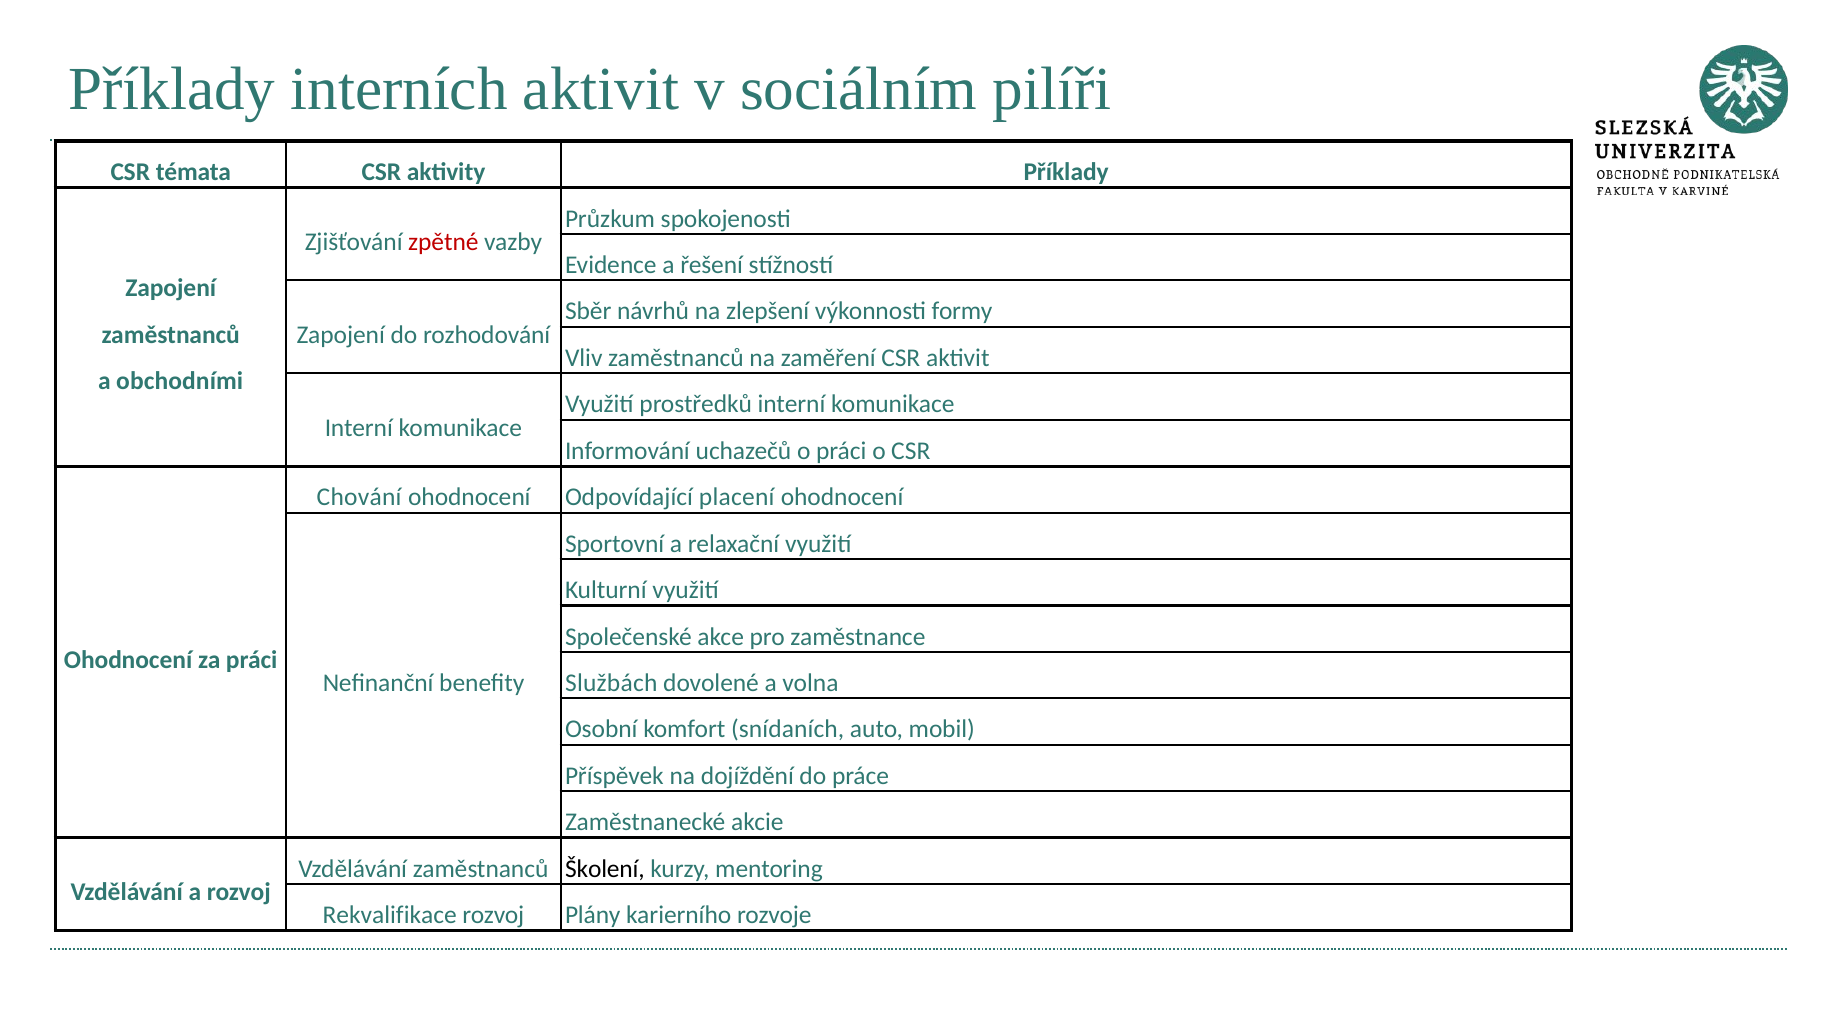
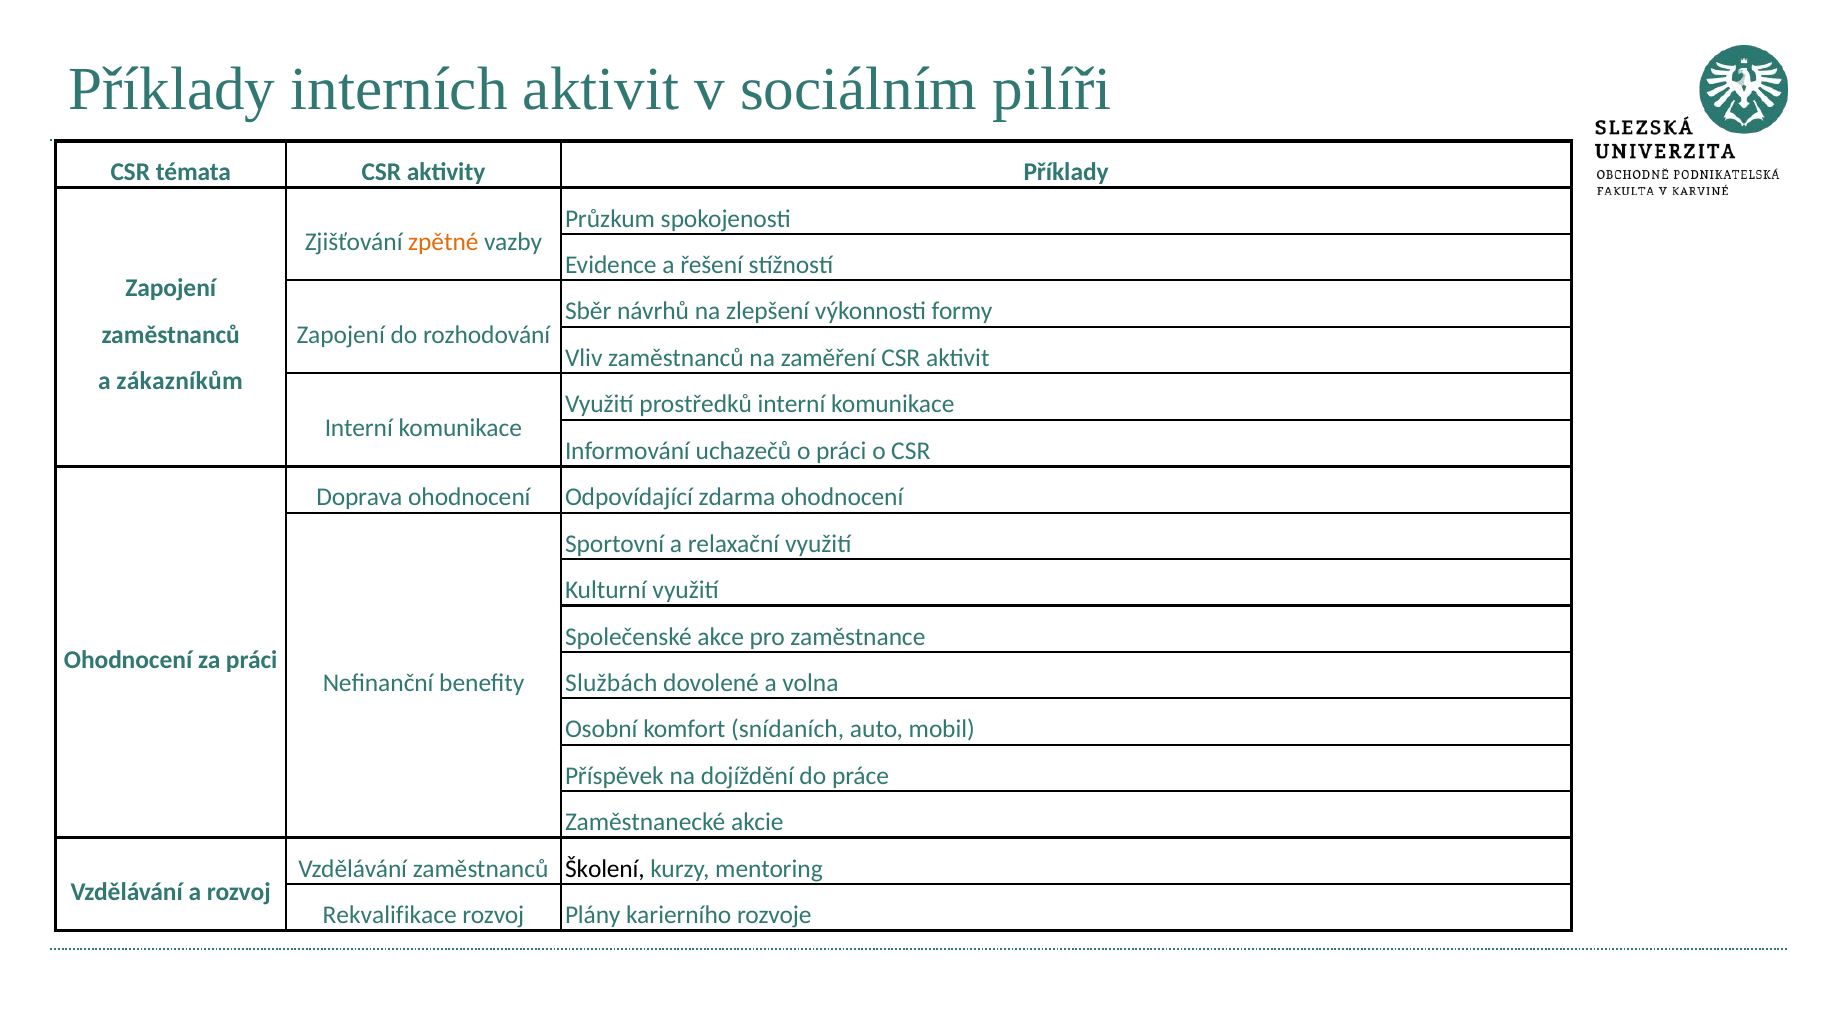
zpětné colour: red -> orange (443, 242)
obchodními: obchodními -> zákazníkům (180, 381)
Chování: Chování -> Doprava (359, 497)
placení: placení -> zdarma (737, 497)
